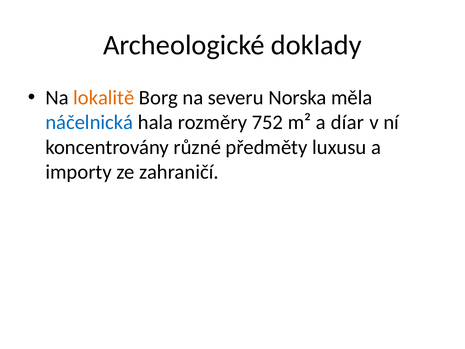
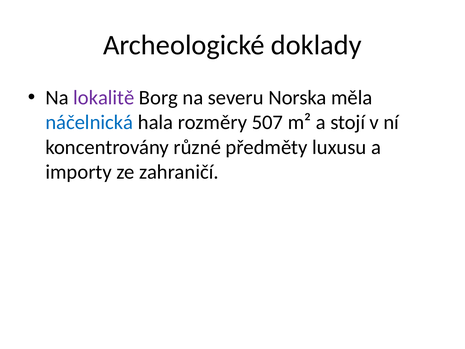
lokalitě colour: orange -> purple (104, 98)
752: 752 -> 507 (267, 122)
díar: díar -> stojí (348, 122)
